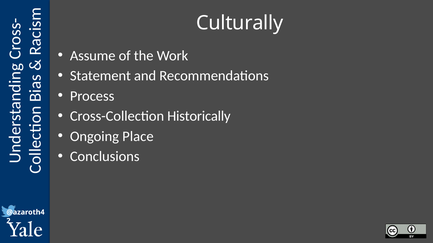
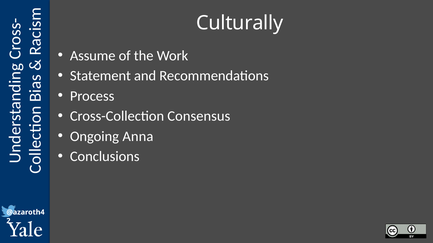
Historically: Historically -> Consensus (199, 116)
Place: Place -> Anna (138, 137)
